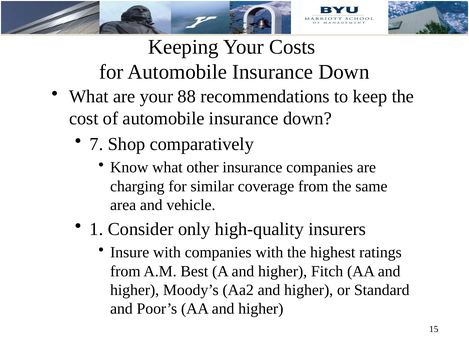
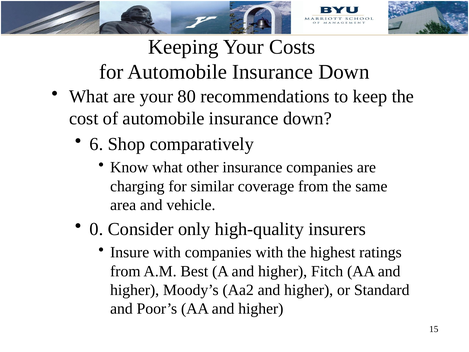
88: 88 -> 80 (187, 97)
7: 7 -> 6 (96, 144)
1: 1 -> 0 (96, 229)
